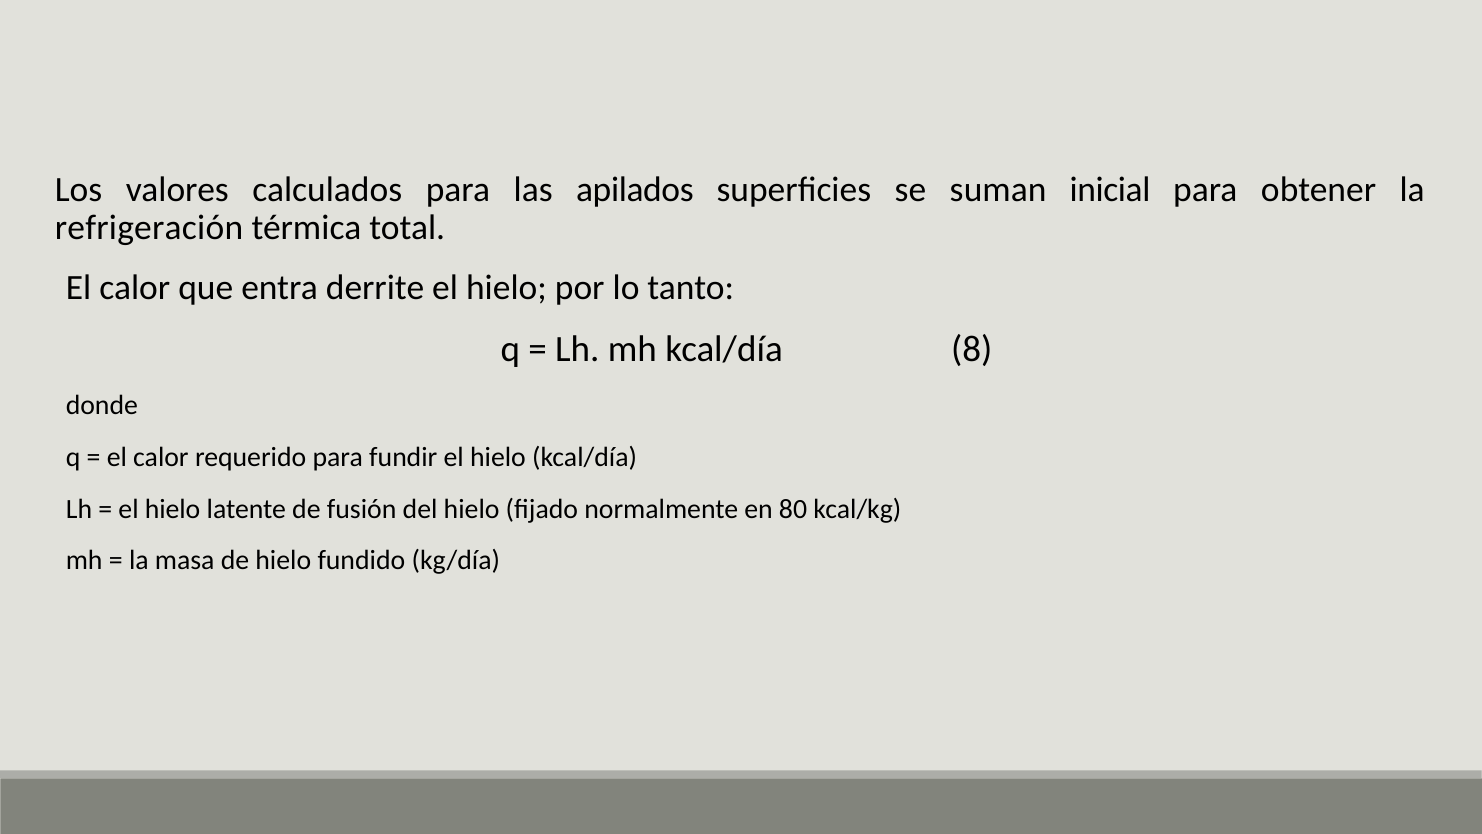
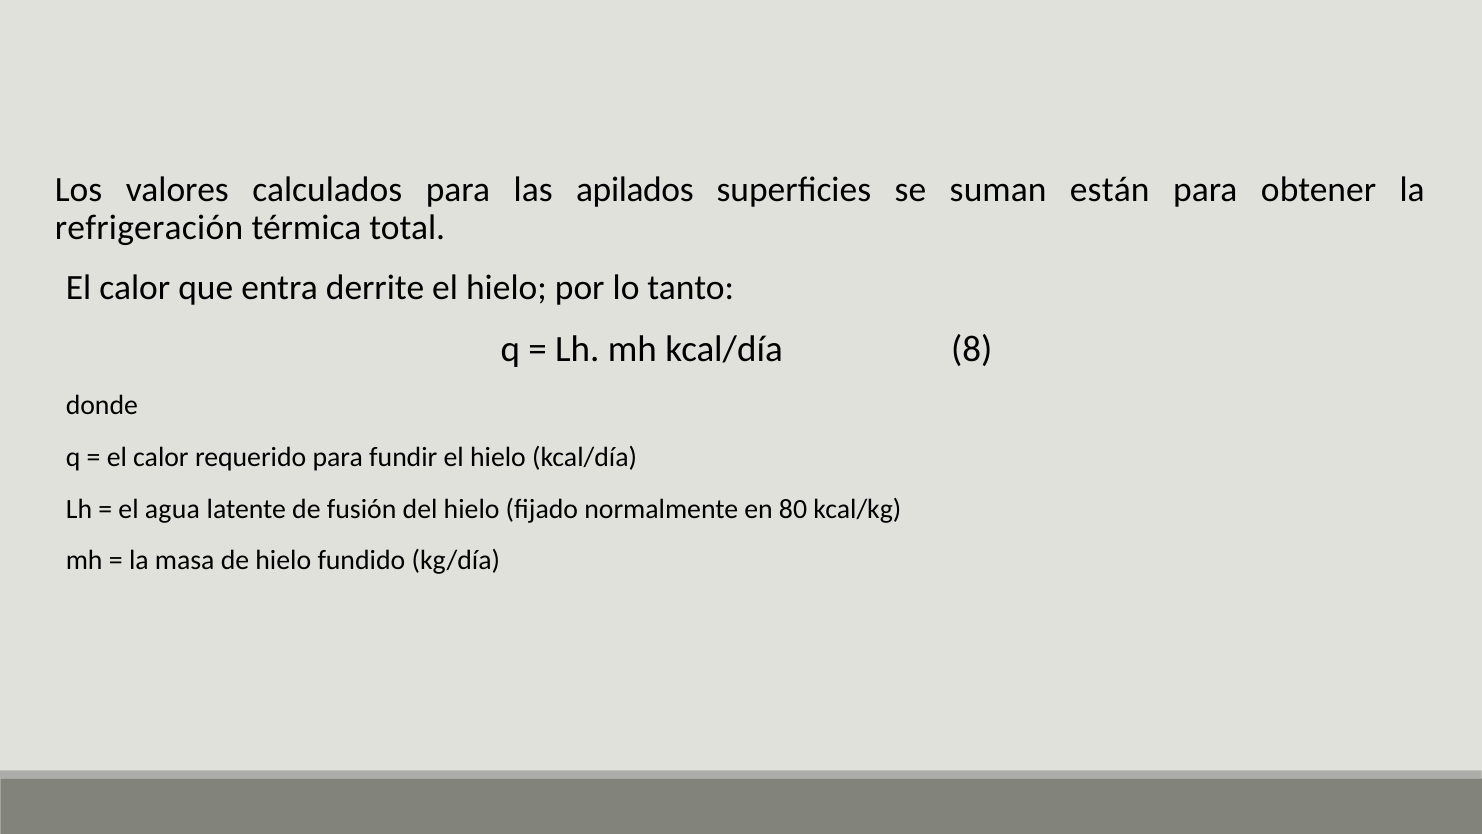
inicial: inicial -> están (1110, 189)
hielo: hielo -> agua (172, 509)
